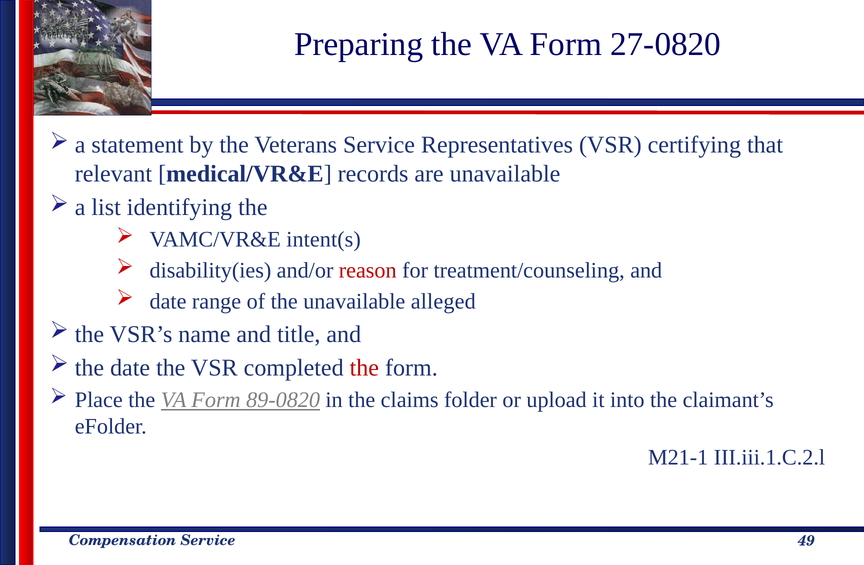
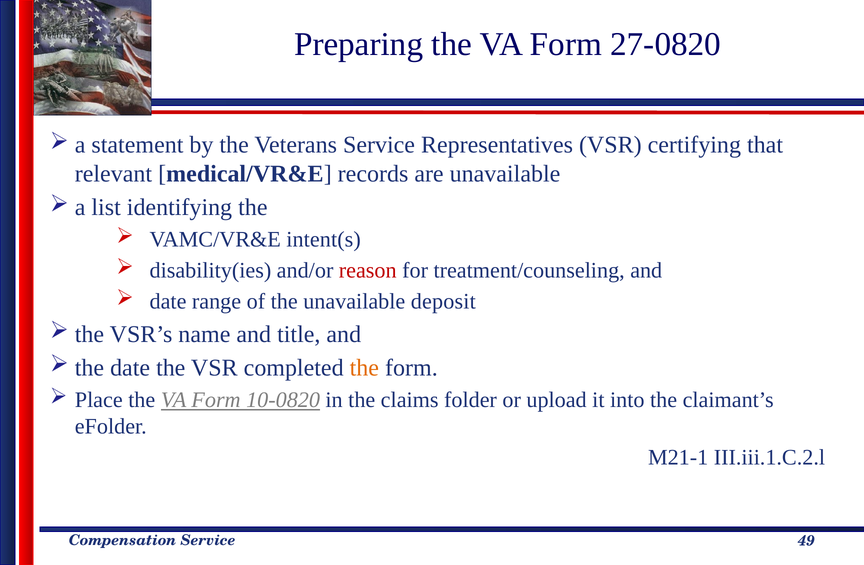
alleged: alleged -> deposit (443, 302)
the colour: red -> orange (364, 368)
89-0820: 89-0820 -> 10-0820 (283, 400)
